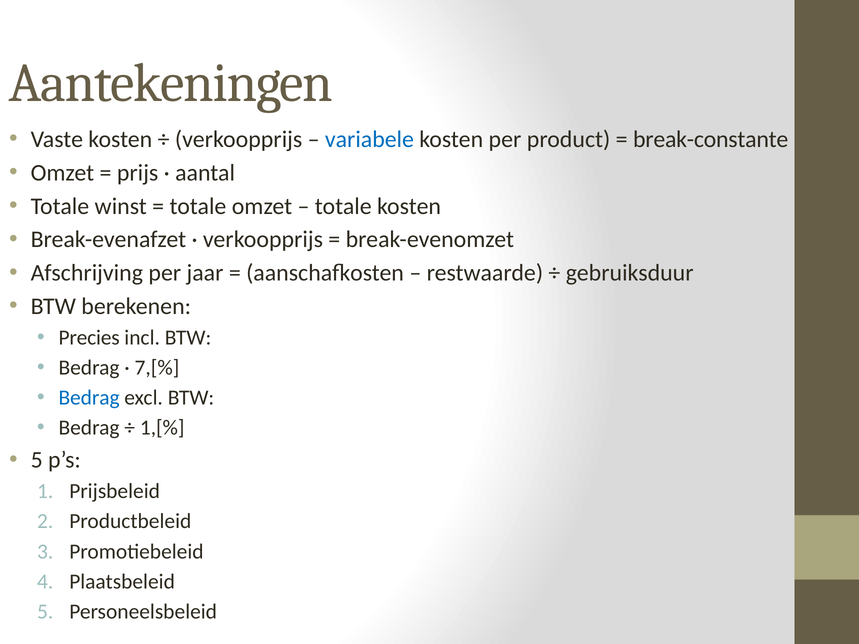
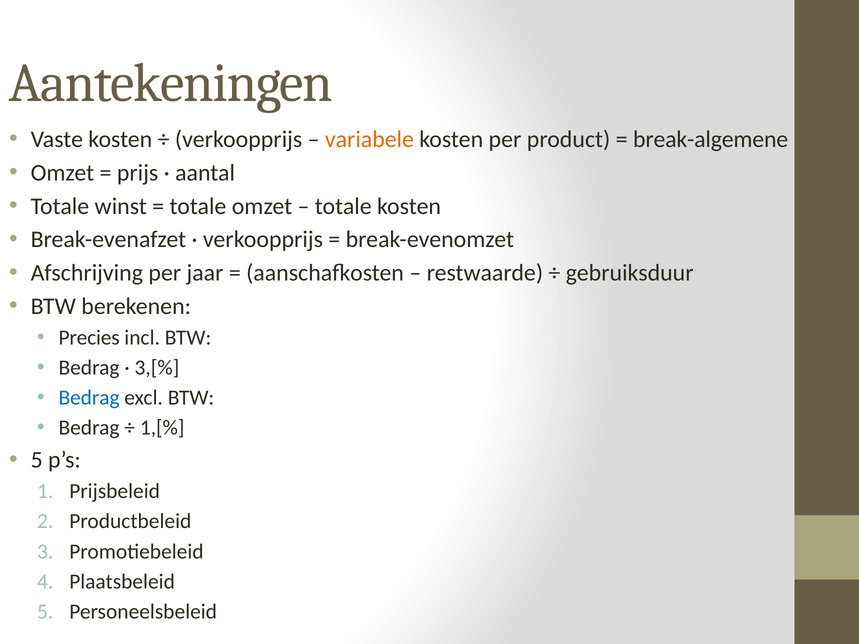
variabele colour: blue -> orange (369, 139)
break-constante: break-constante -> break-algemene (711, 139)
7,[%: 7,[% -> 3,[% (157, 368)
